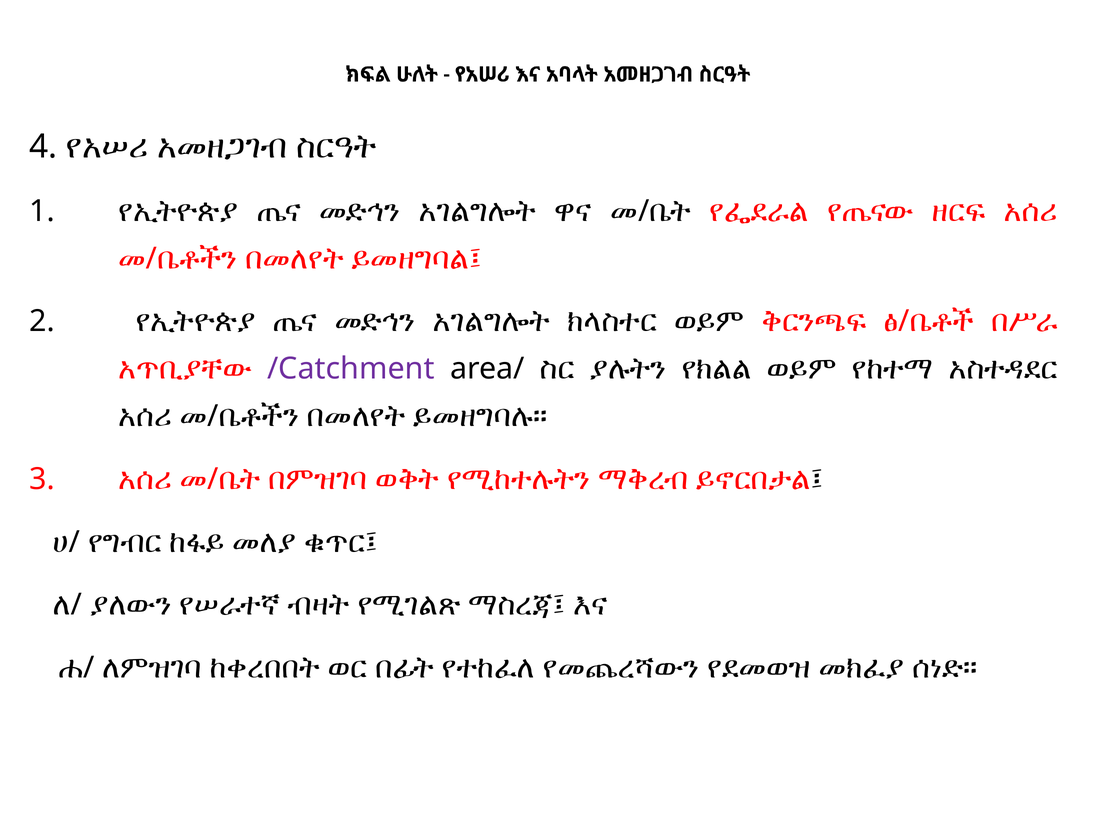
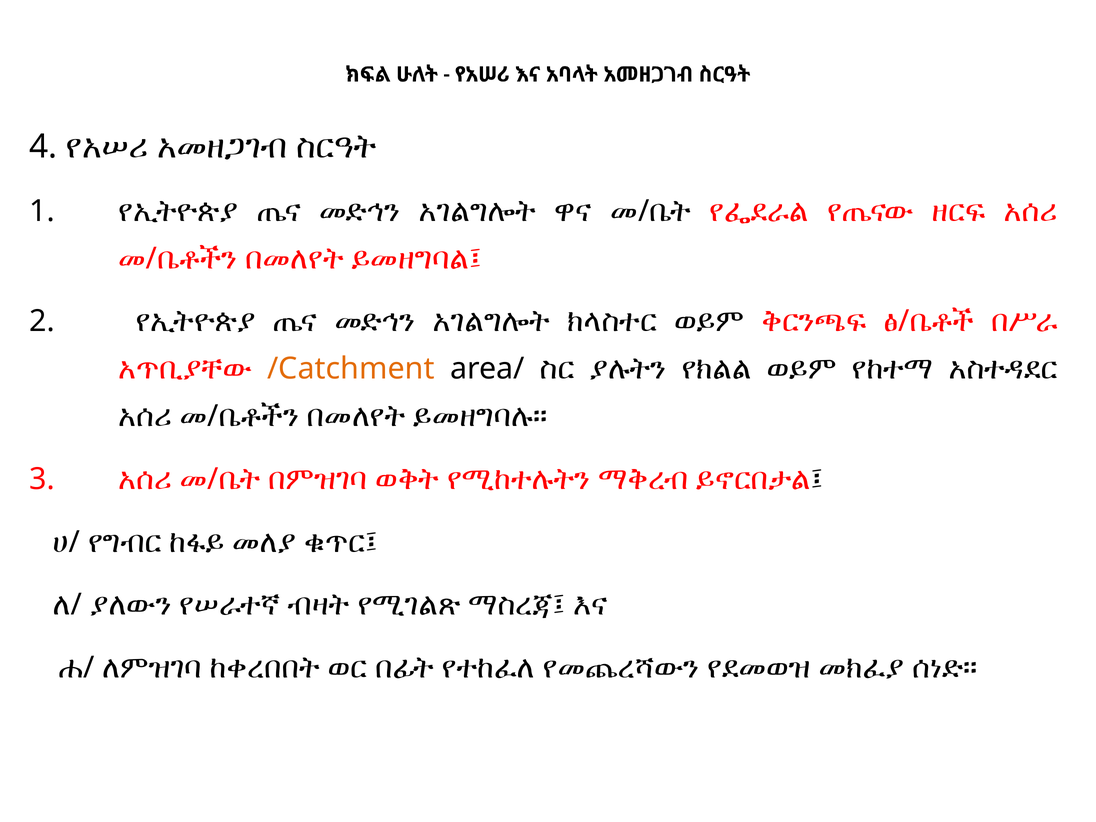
/Catchment colour: purple -> orange (351, 369)
